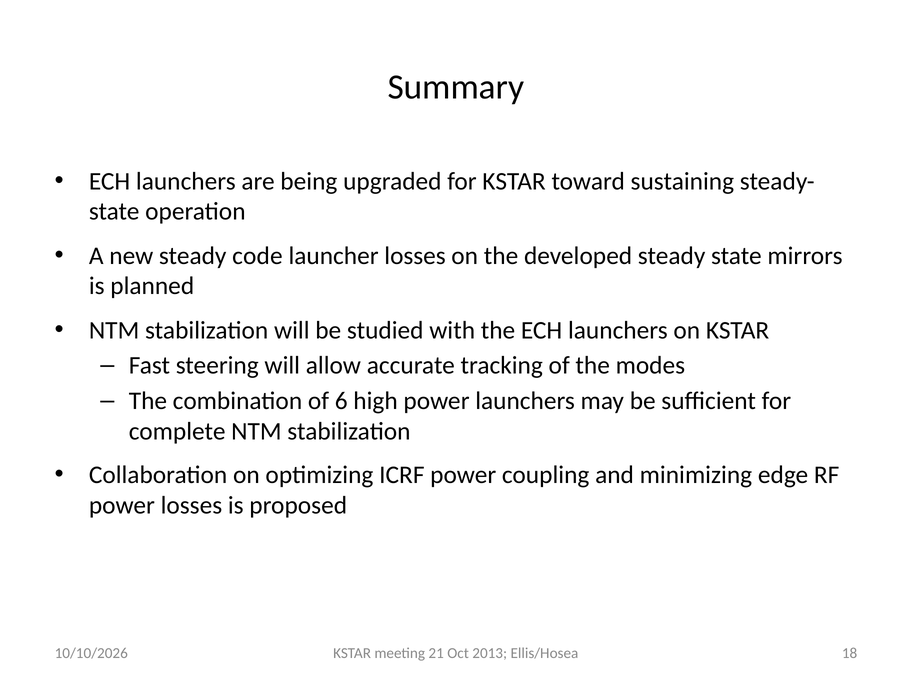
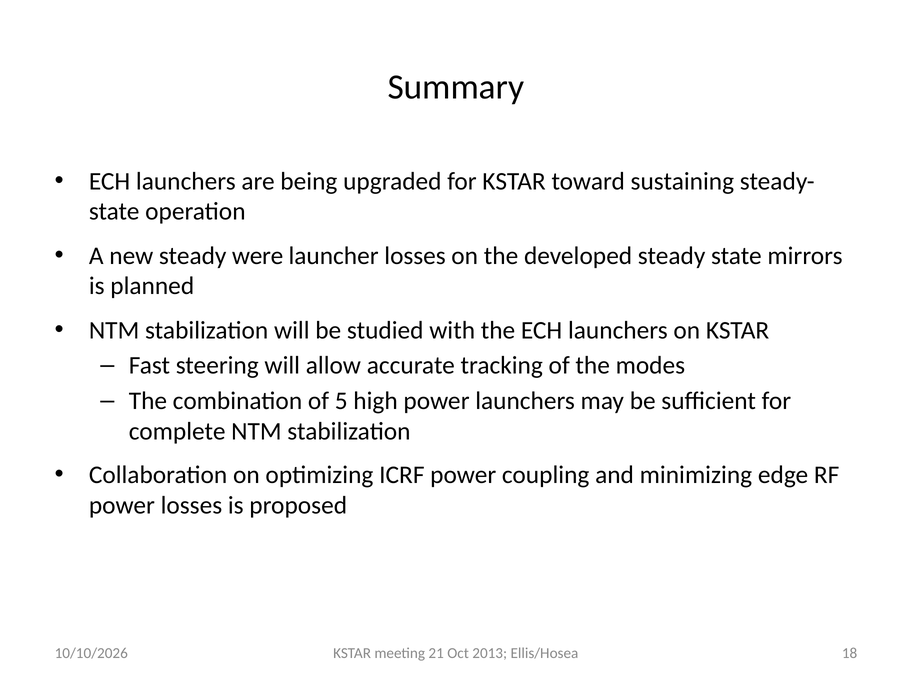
code: code -> were (258, 256)
6: 6 -> 5 (341, 401)
